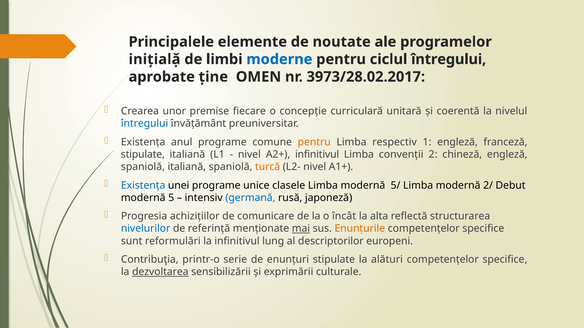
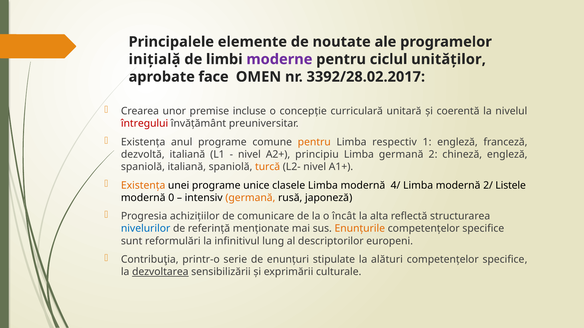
moderne colour: blue -> purple (279, 59)
ciclul întregului: întregului -> unităţilor (449, 59)
ţine: ţine -> face (214, 77)
3973/28.02.2017: 3973/28.02.2017 -> 3392/28.02.2017 (366, 77)
fiecare: fiecare -> incluse (249, 111)
întregului colour: blue -> red (145, 124)
stipulate: stipulate -> dezvoltă (143, 155)
A2+ infinitivul: infinitivul -> principiu (317, 155)
Limba convenții: convenții -> germană (401, 155)
Existența colour: blue -> orange (143, 186)
5/: 5/ -> 4/ (396, 186)
Debut: Debut -> Listele (511, 186)
5: 5 -> 0 (171, 198)
germană colour: blue -> orange (250, 198)
mai underline: present -> none (301, 229)
